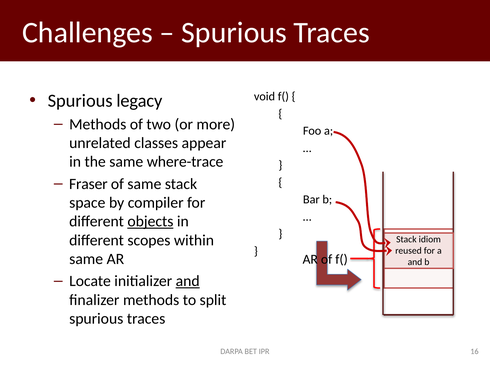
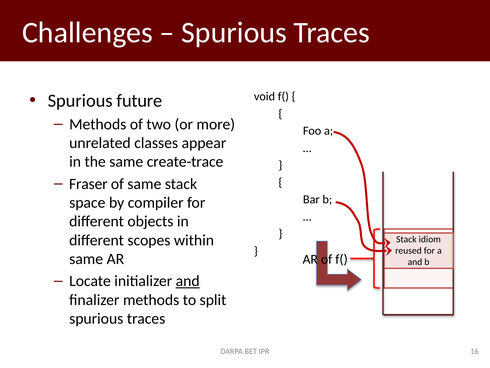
legacy: legacy -> future (139, 101)
where-trace: where-trace -> create-trace (185, 162)
objects underline: present -> none (150, 221)
